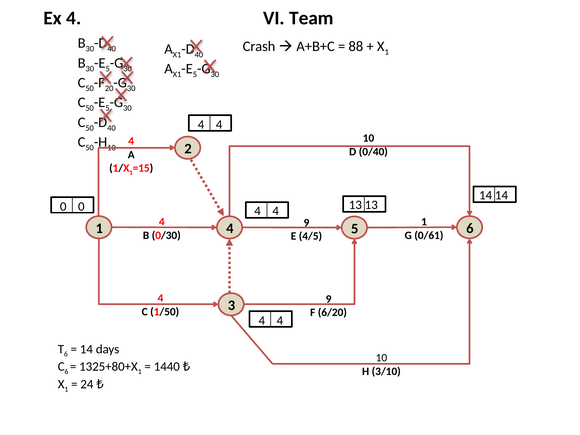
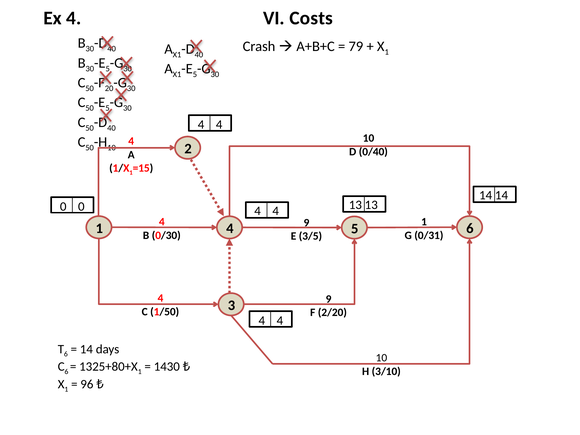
Team: Team -> Costs (311, 18)
88: 88 -> 79 (356, 46)
0/61: 0/61 -> 0/31 (429, 235)
4/5: 4/5 -> 3/5 (310, 236)
6/20: 6/20 -> 2/20 (332, 313)
1440: 1440 -> 1430 (167, 367)
24: 24 -> 96 (87, 384)
